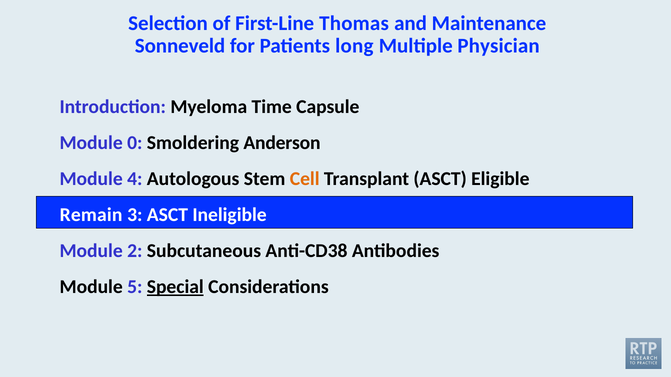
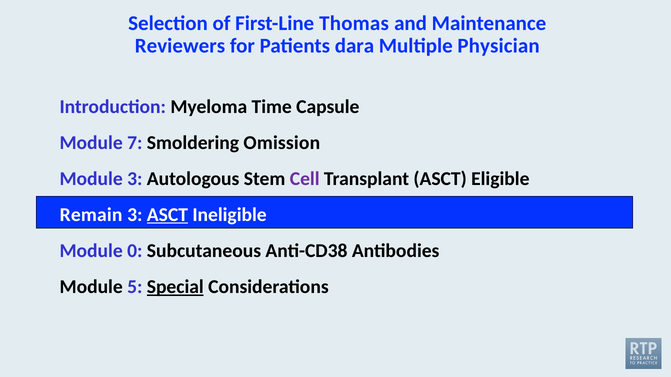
Sonneveld: Sonneveld -> Reviewers (180, 46)
long: long -> dara (354, 46)
0: 0 -> 7 (135, 143)
Anderson: Anderson -> Omission (282, 143)
Module 4: 4 -> 3 (135, 179)
Cell colour: orange -> purple (305, 179)
ASCT underline: none -> present (167, 215)
2: 2 -> 0 (135, 251)
